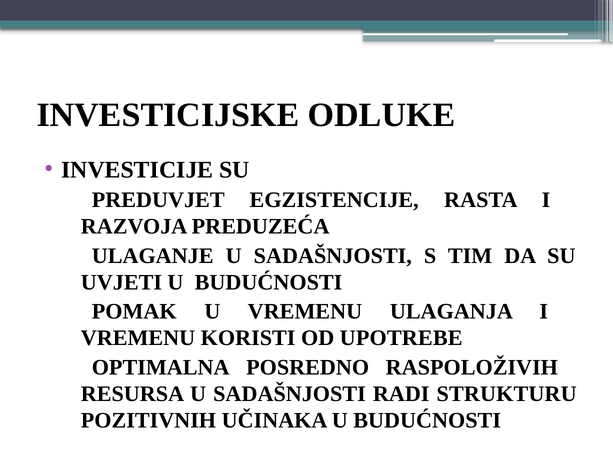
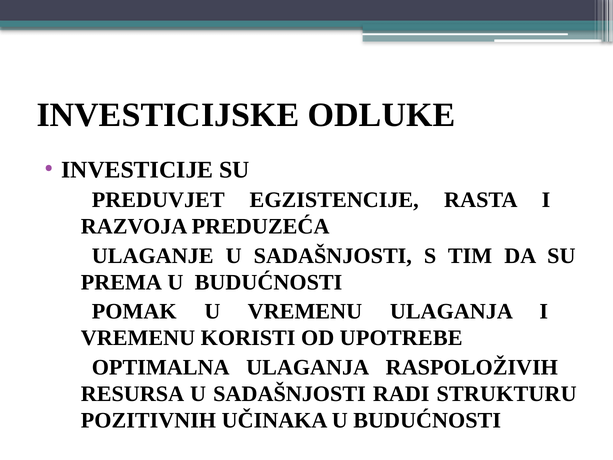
UVJETI: UVJETI -> PREMA (121, 282)
OPTIMALNA POSREDNO: POSREDNO -> ULAGANJA (308, 367)
